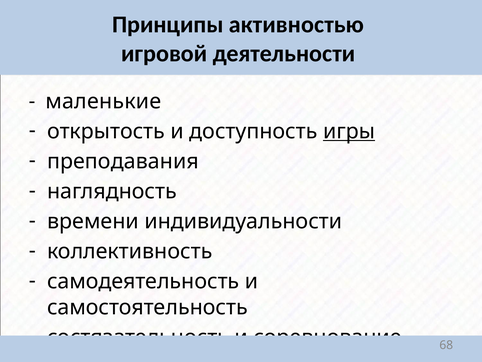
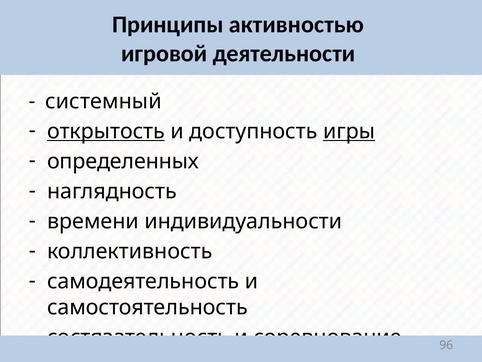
маленькие: маленькие -> системный (103, 101)
открытость underline: none -> present (106, 131)
преподавания: преподавания -> определенных (123, 161)
68: 68 -> 96 (446, 345)
